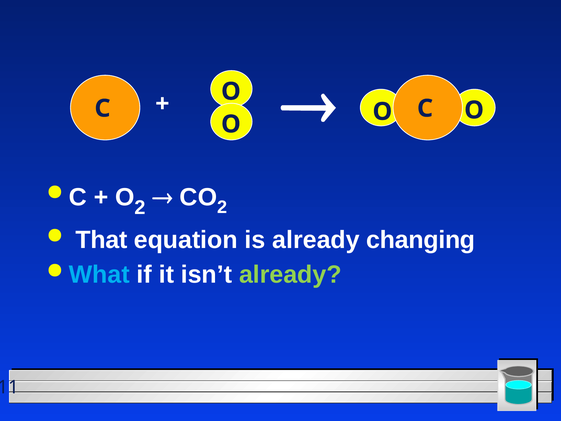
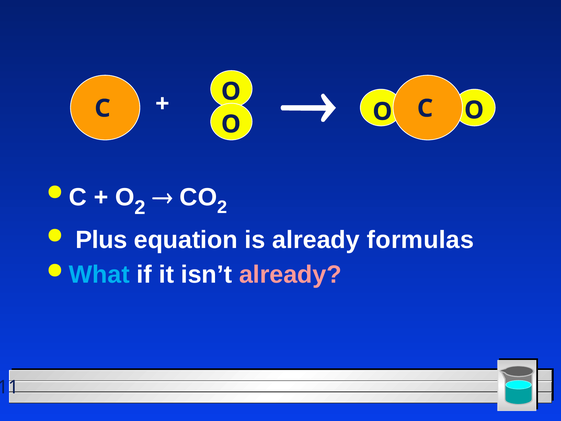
That: That -> Plus (101, 240)
changing: changing -> formulas (420, 240)
already colour: light green -> pink (290, 275)
